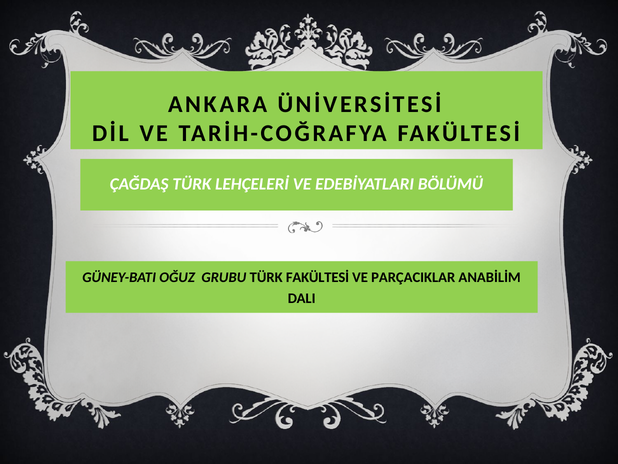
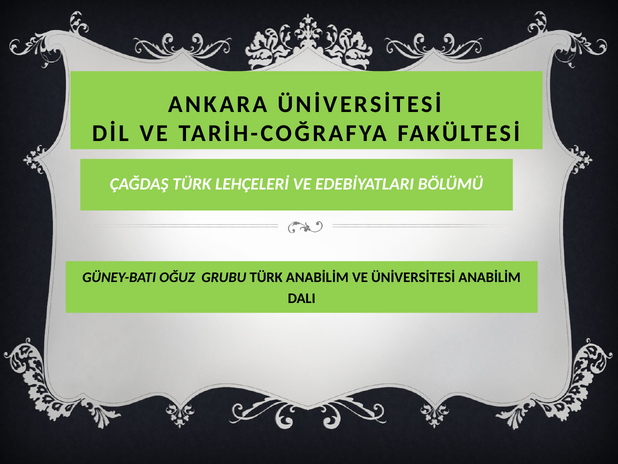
TÜRK FAKÜLTESİ: FAKÜLTESİ -> ANABİLİM (317, 277)
VE PARÇACIKLAR: PARÇACIKLAR -> ÜNİVERSİTESİ (413, 277)
